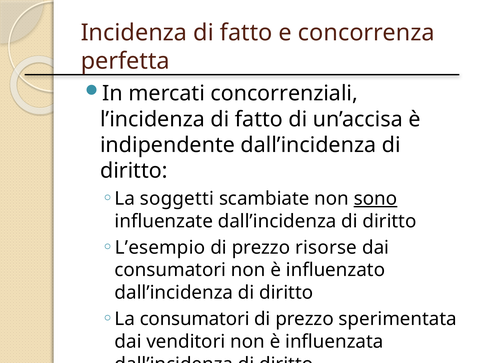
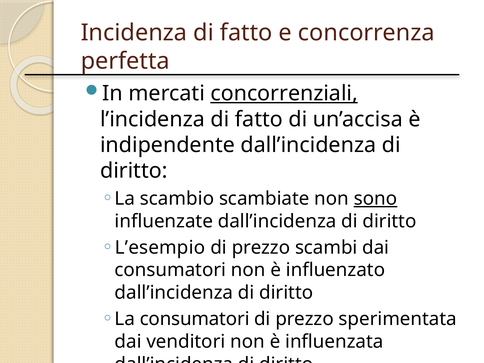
concorrenziali underline: none -> present (284, 93)
soggetti: soggetti -> scambio (177, 199)
risorse: risorse -> scambi (326, 248)
